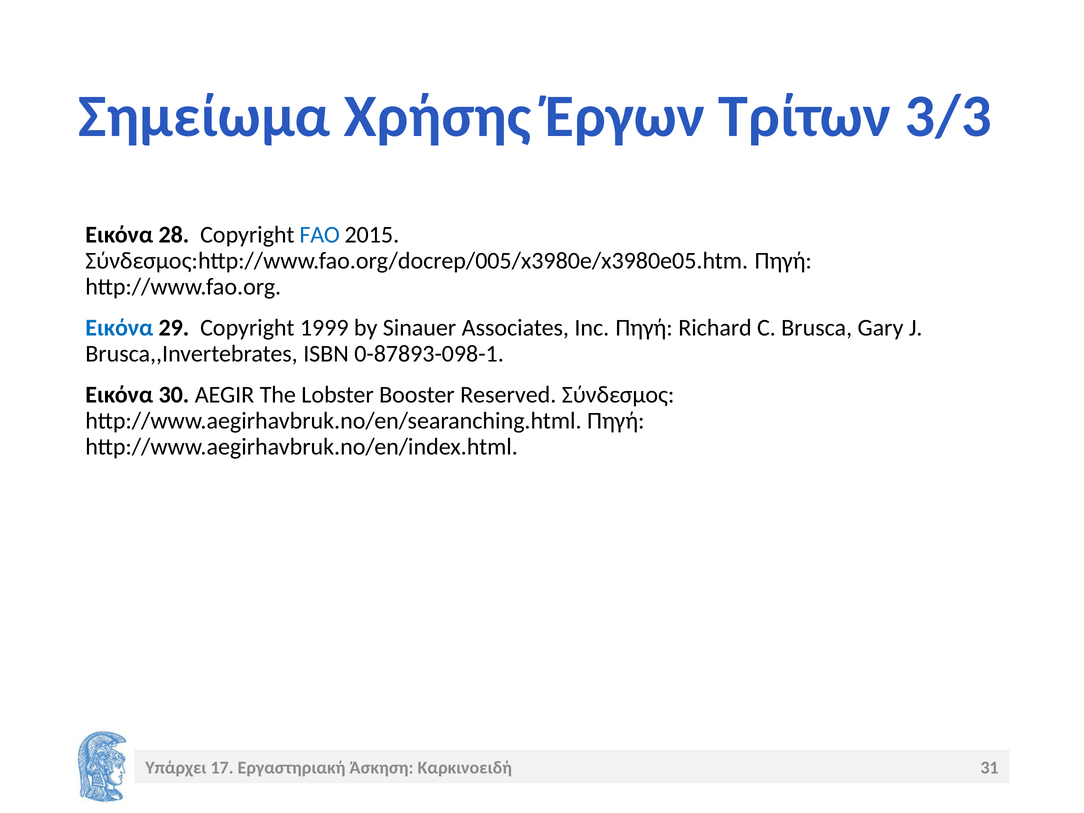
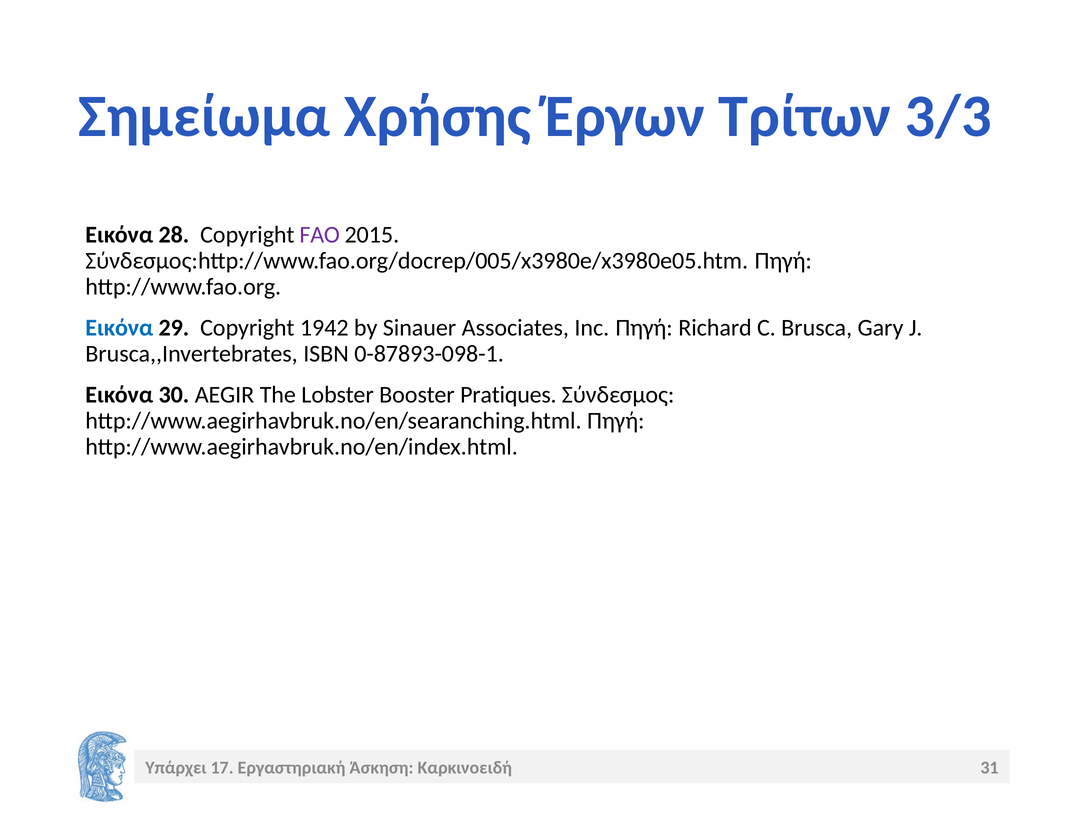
FAO colour: blue -> purple (320, 235)
1999: 1999 -> 1942 (324, 328)
Reserved: Reserved -> Pratiques (508, 395)
